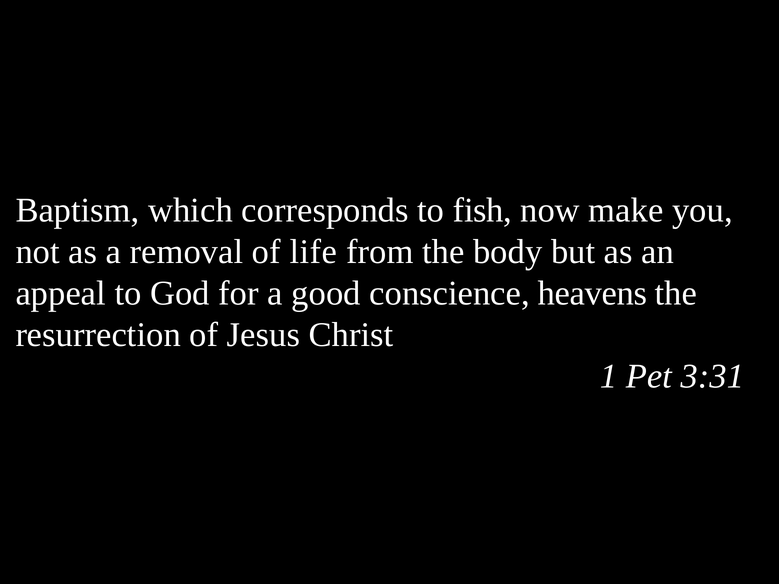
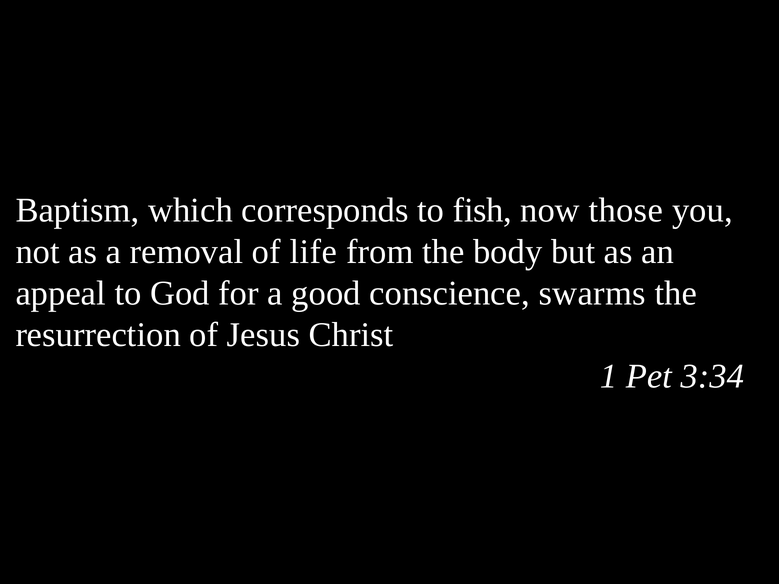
make: make -> those (626, 210)
heavens: heavens -> swarms (592, 293)
3:31: 3:31 -> 3:34 (712, 377)
